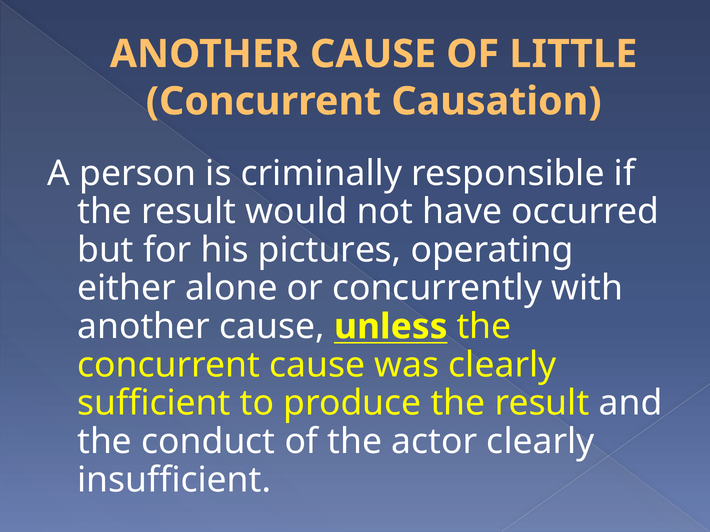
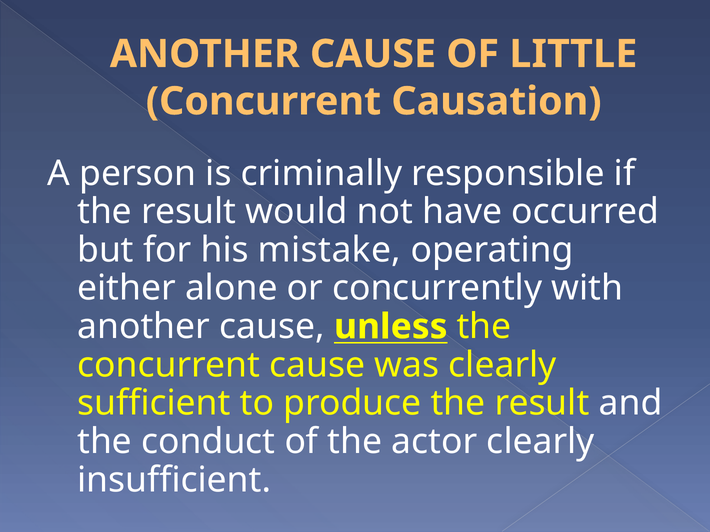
pictures: pictures -> mistake (329, 250)
